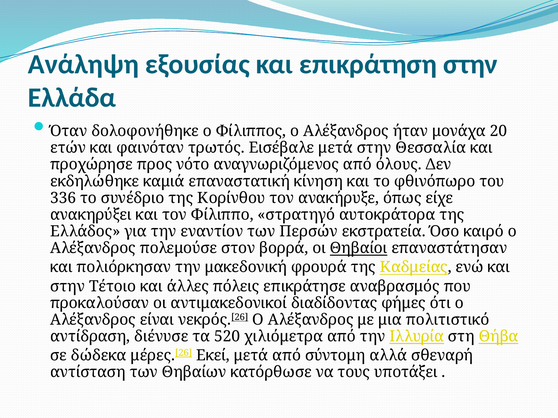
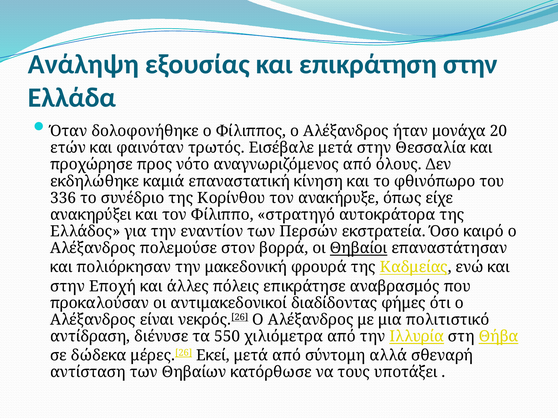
Τέτοιο: Τέτοιο -> Εποχή (113, 287)
520: 520 -> 550 (227, 337)
